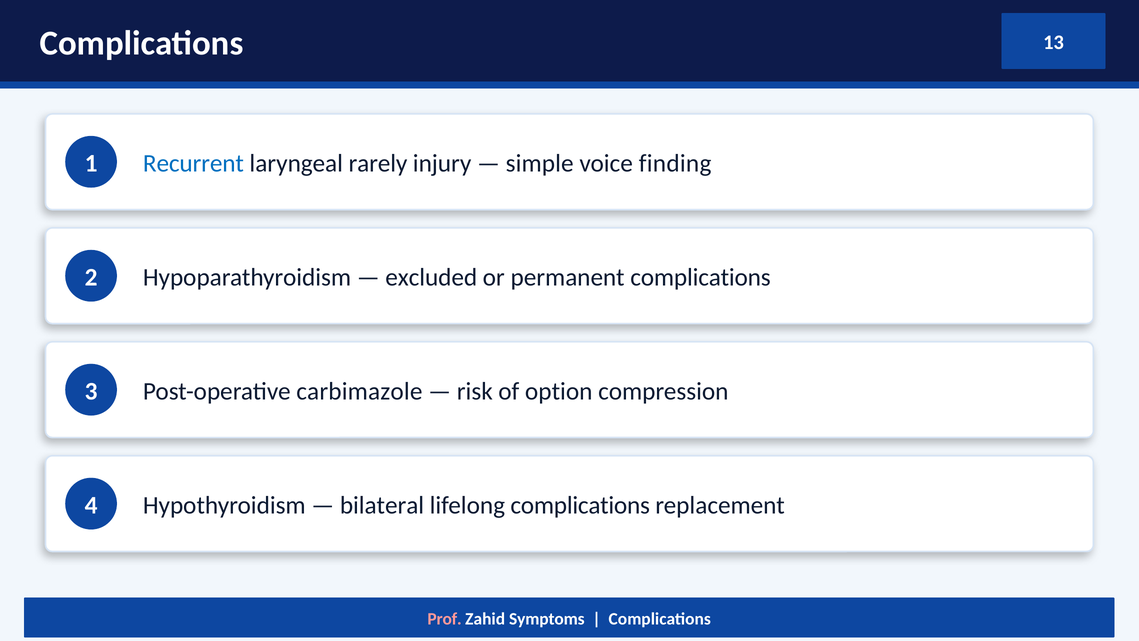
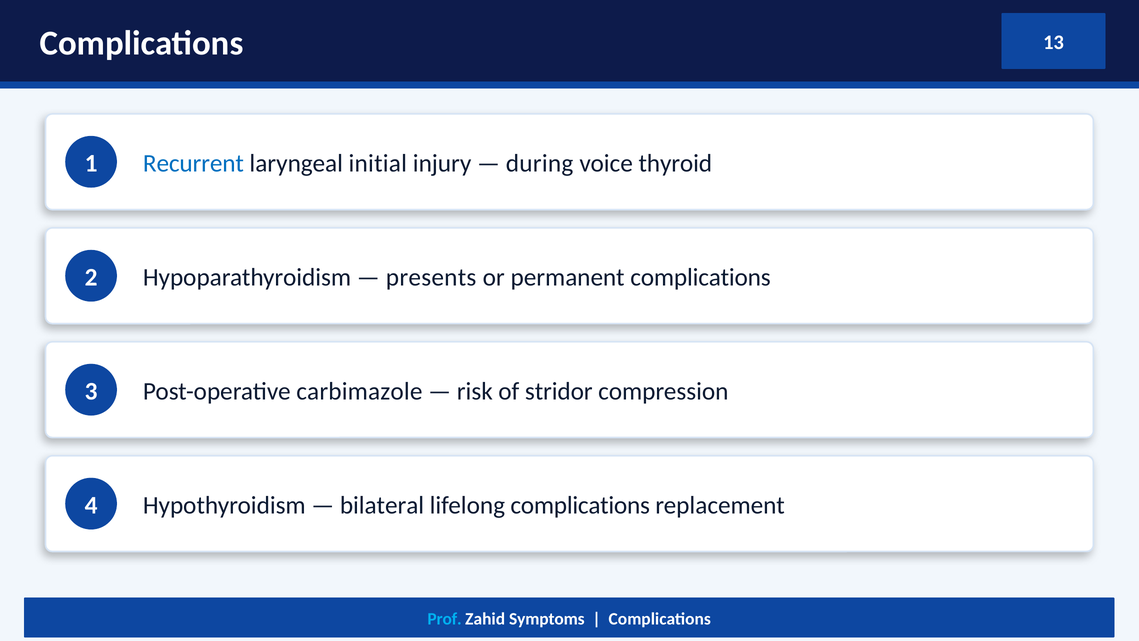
rarely: rarely -> initial (378, 163)
simple: simple -> during (540, 163)
finding: finding -> thyroid (675, 163)
excluded: excluded -> presents (431, 277)
option: option -> stridor (559, 391)
Prof colour: pink -> light blue (445, 619)
